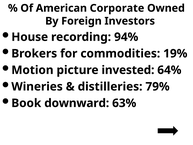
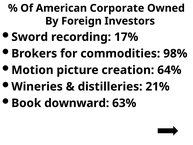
House: House -> Sword (30, 37)
94%: 94% -> 17% (126, 37)
19%: 19% -> 98% (175, 53)
invested: invested -> creation (128, 70)
79%: 79% -> 21% (158, 86)
